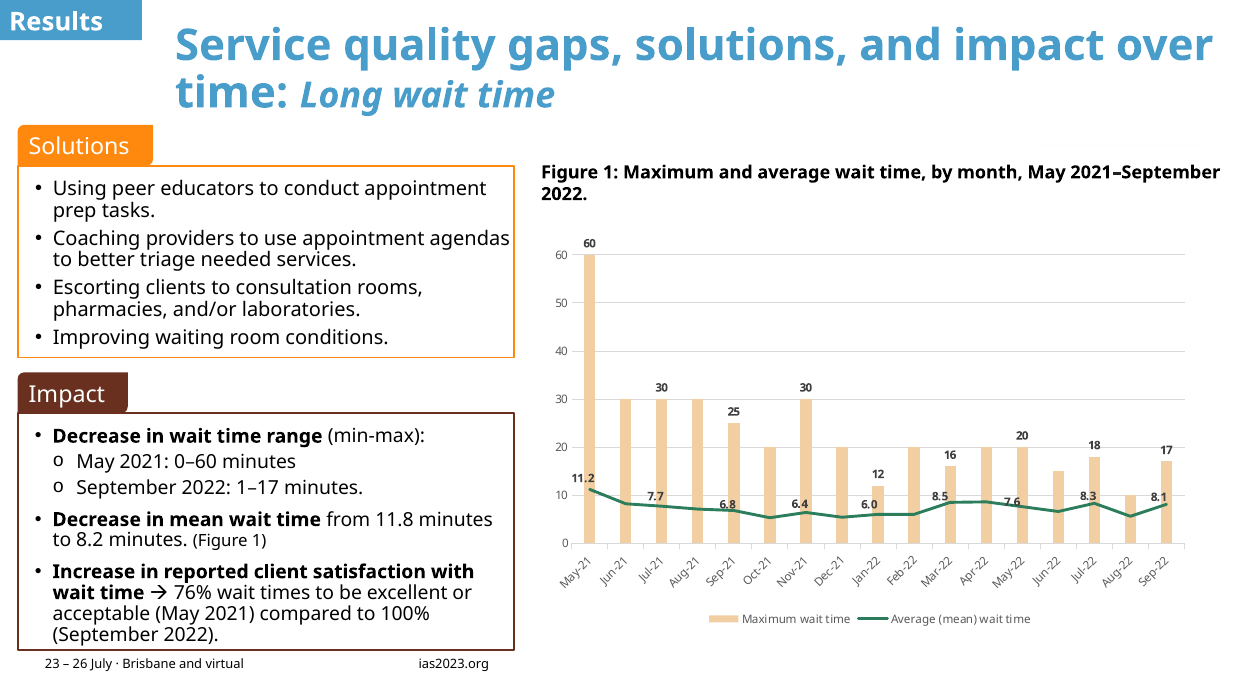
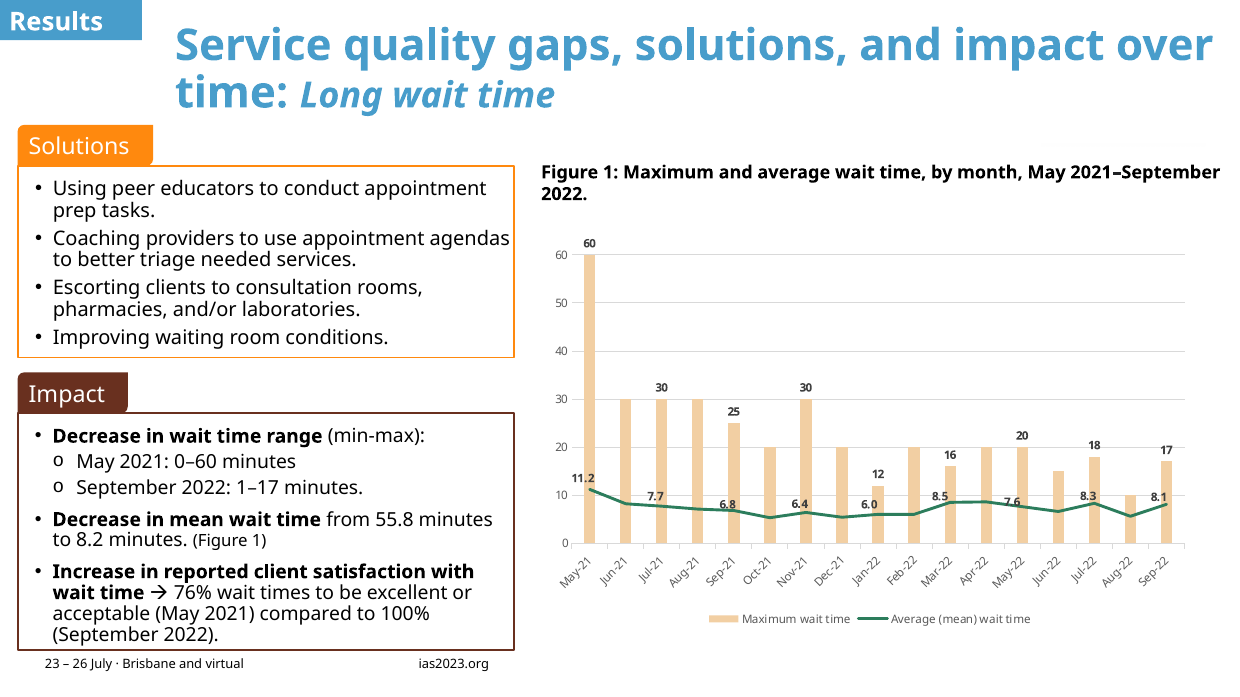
11.8: 11.8 -> 55.8 (395, 520)
